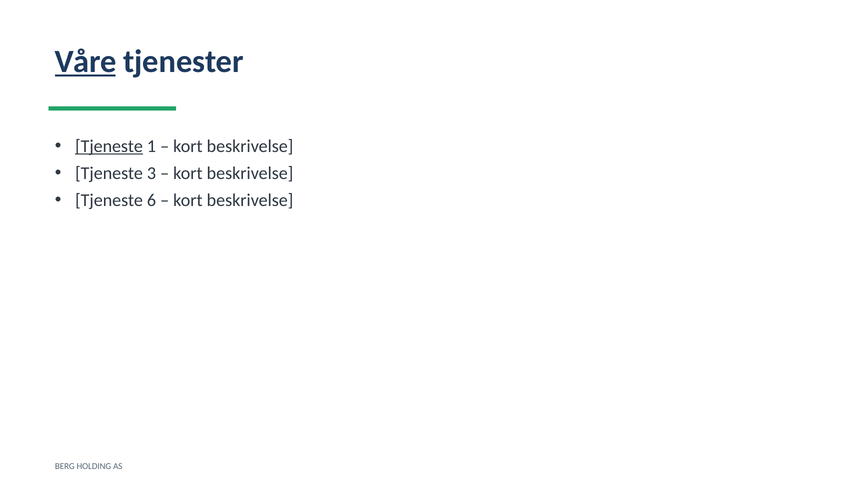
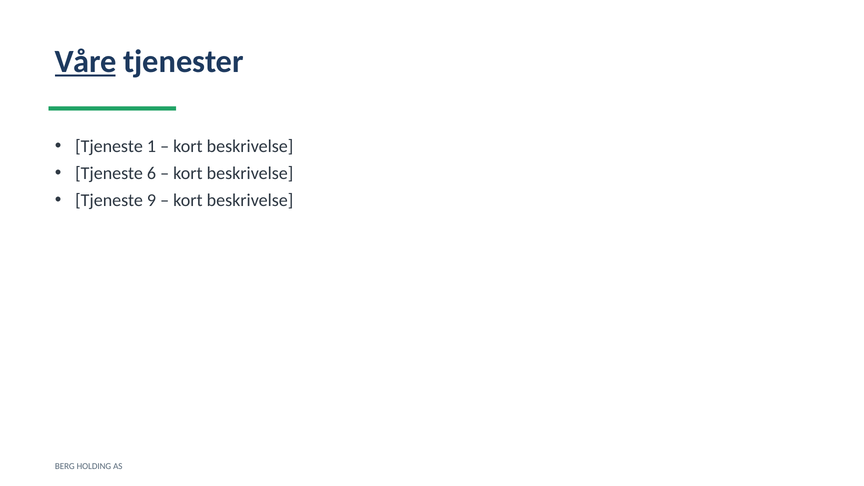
Tjeneste underline: present -> none (109, 146)
3: 3 -> 6 (151, 173)
6: 6 -> 9 (151, 200)
